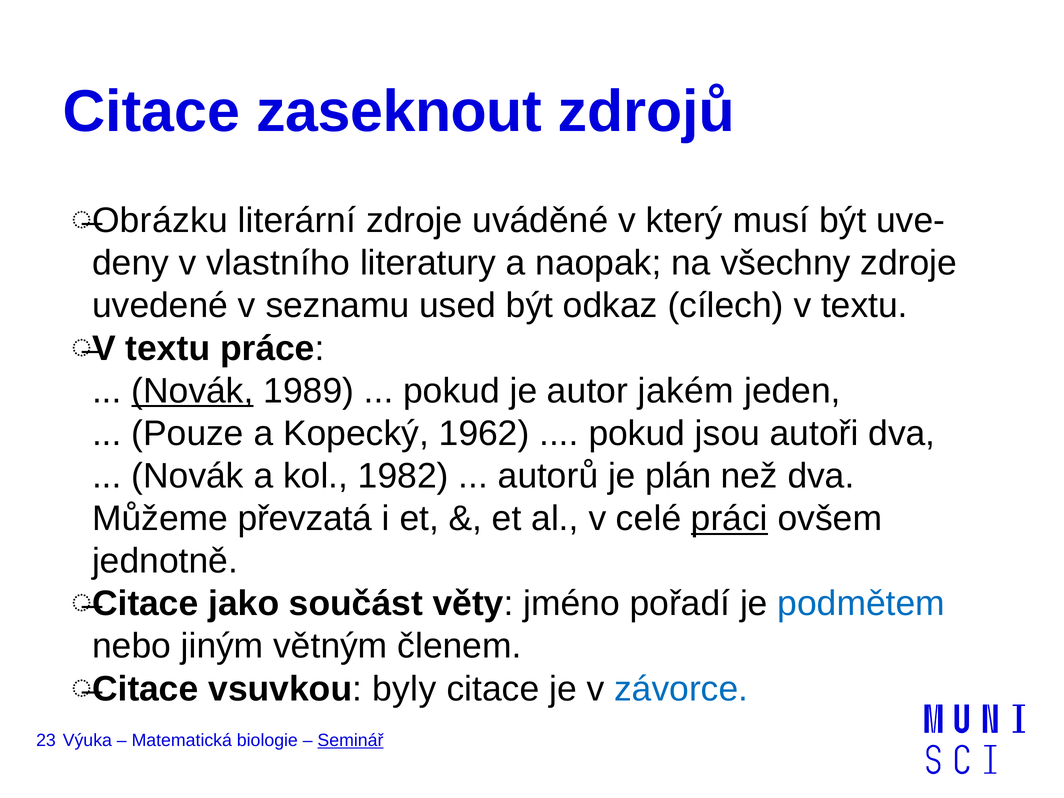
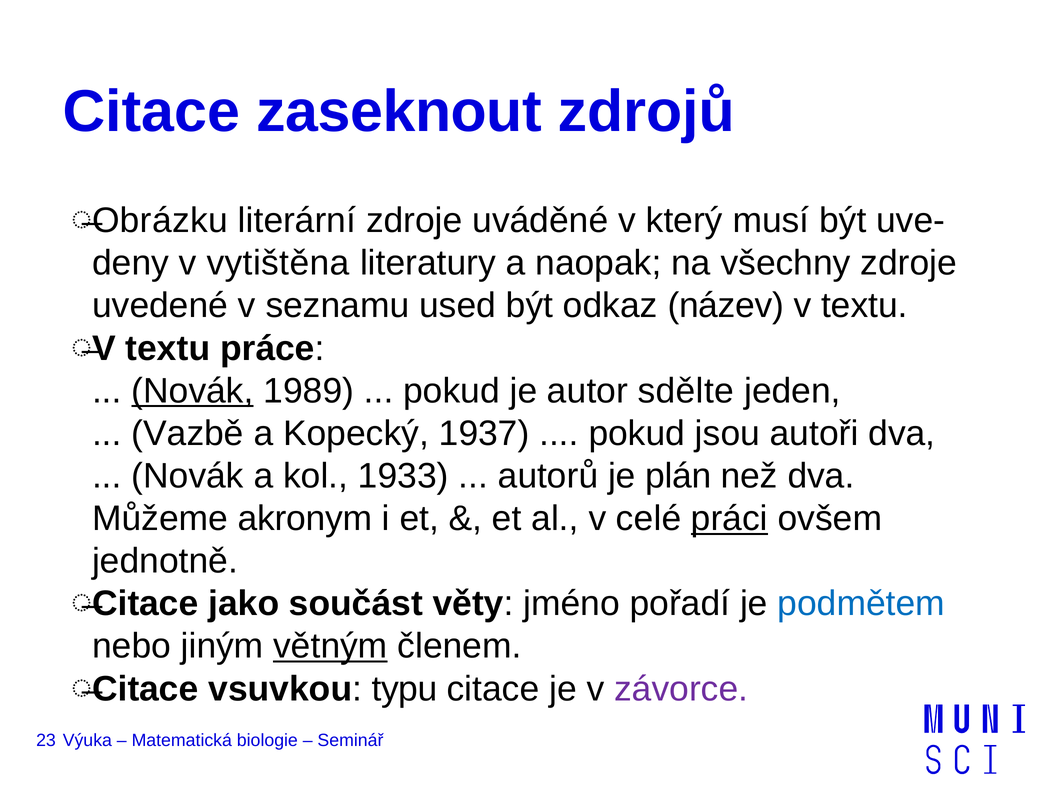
vlastního: vlastního -> vytištěna (278, 263)
cílech: cílech -> název (726, 306)
jakém: jakém -> sdělte (686, 391)
Pouze: Pouze -> Vazbě (188, 433)
1962: 1962 -> 1937 (484, 433)
1982: 1982 -> 1933 (403, 476)
převzatá: převzatá -> akronym (305, 518)
větným underline: none -> present (330, 646)
byly: byly -> typu (405, 689)
závorce colour: blue -> purple (681, 689)
Seminář underline: present -> none (350, 740)
